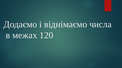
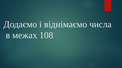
120: 120 -> 108 (46, 36)
